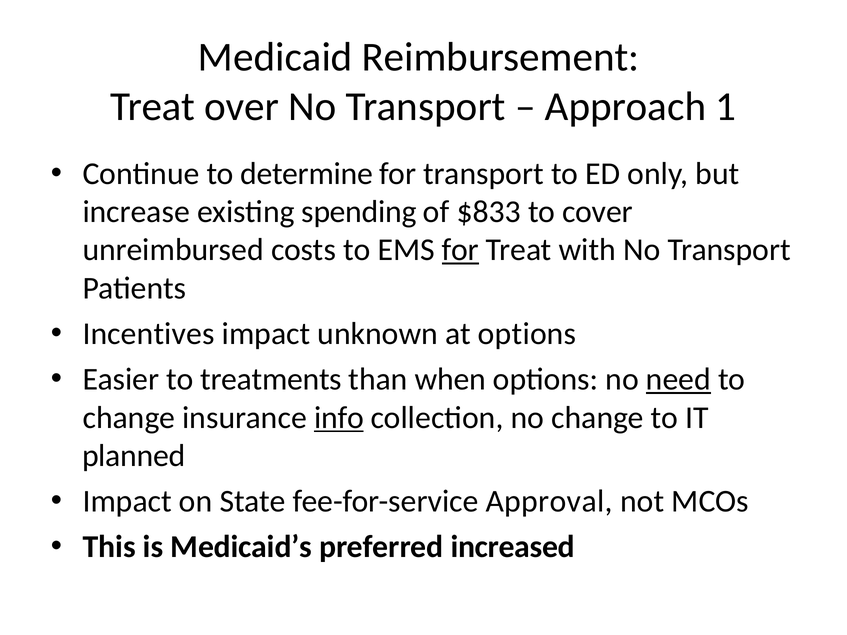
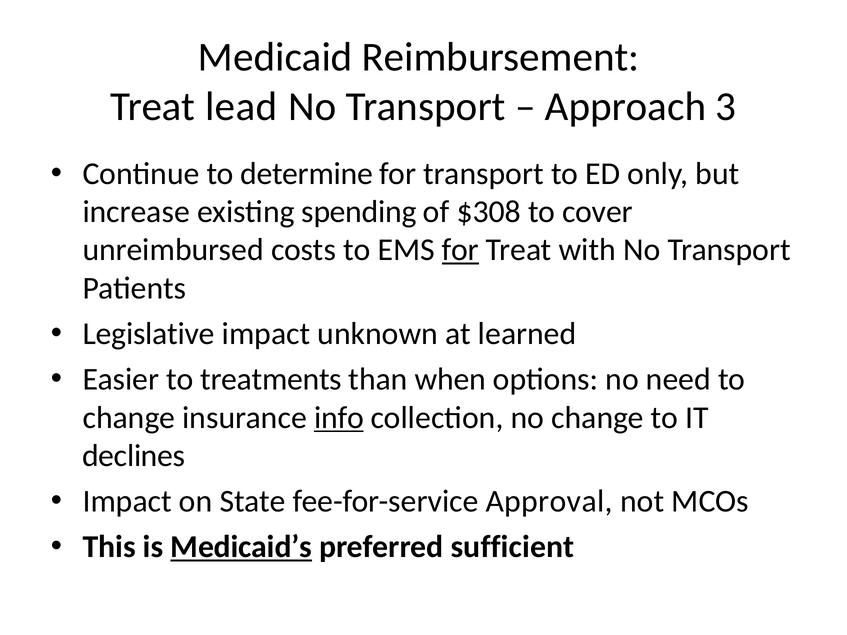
over: over -> lead (241, 107)
1: 1 -> 3 (726, 107)
$833: $833 -> $308 (489, 212)
Incentives: Incentives -> Legislative (149, 334)
at options: options -> learned (527, 334)
need underline: present -> none (678, 380)
planned: planned -> declines (134, 456)
Medicaid’s underline: none -> present (241, 547)
increased: increased -> sufficient (512, 547)
